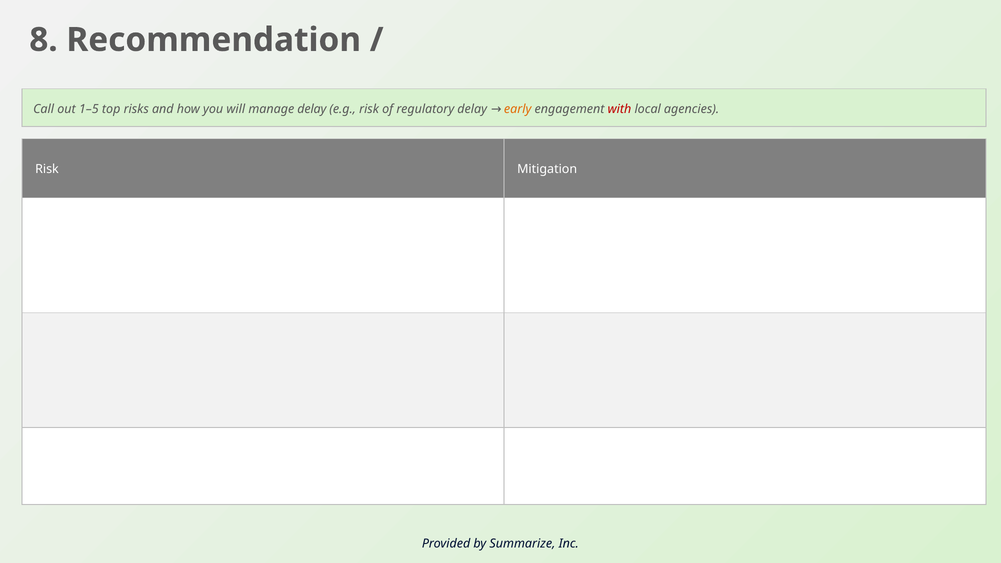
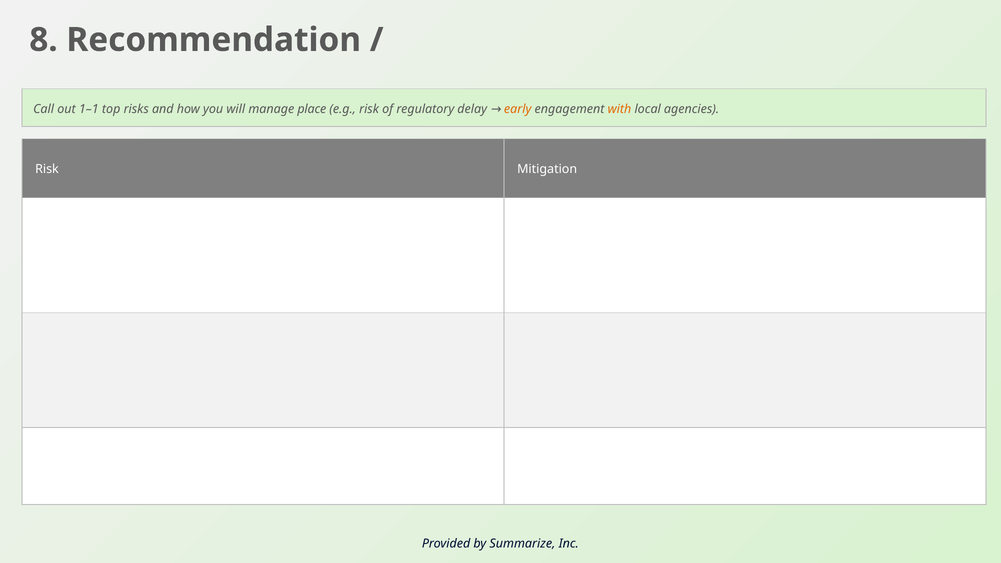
1–5: 1–5 -> 1–1 (89, 109)
manage delay: delay -> place (312, 109)
with colour: red -> orange (619, 109)
